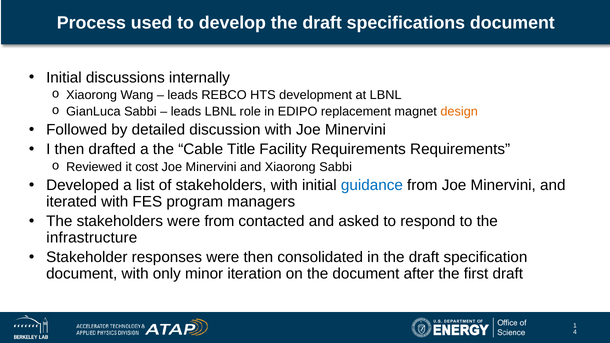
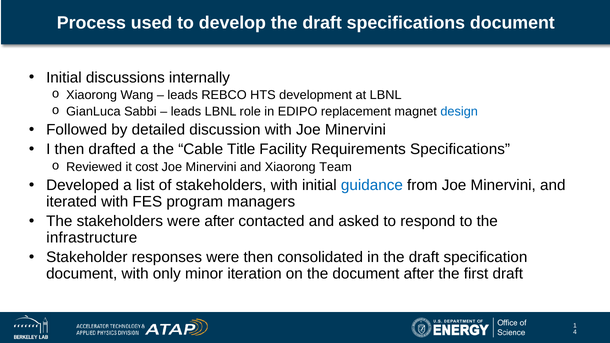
design colour: orange -> blue (459, 111)
Requirements Requirements: Requirements -> Specifications (460, 149)
Xiaorong Sabbi: Sabbi -> Team (336, 167)
were from: from -> after (219, 221)
